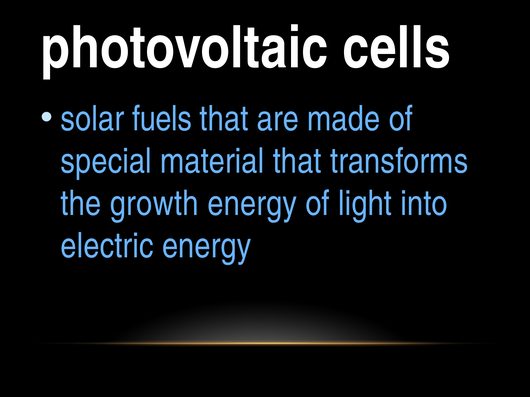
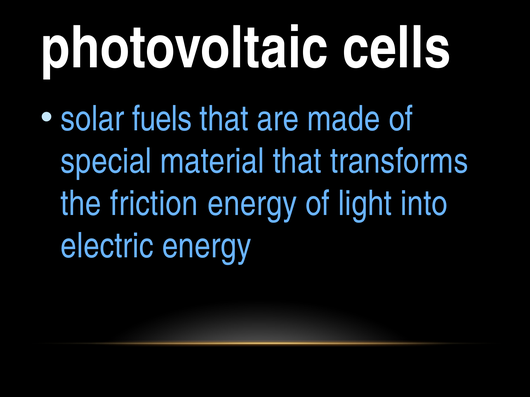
growth: growth -> friction (154, 204)
